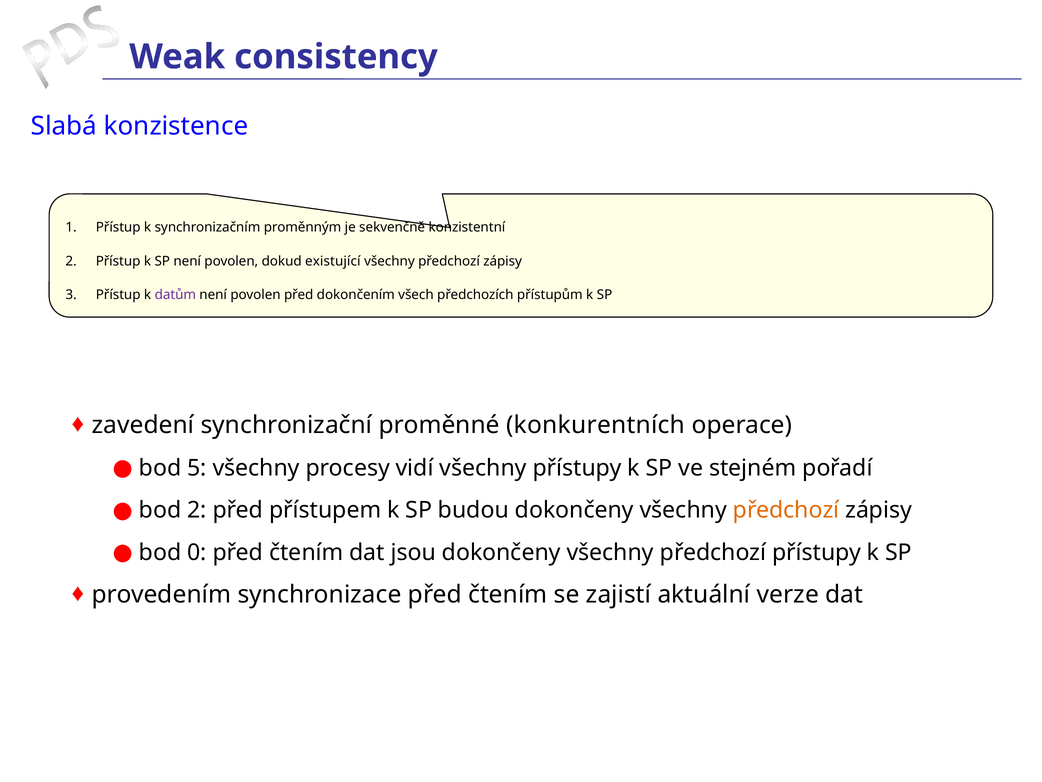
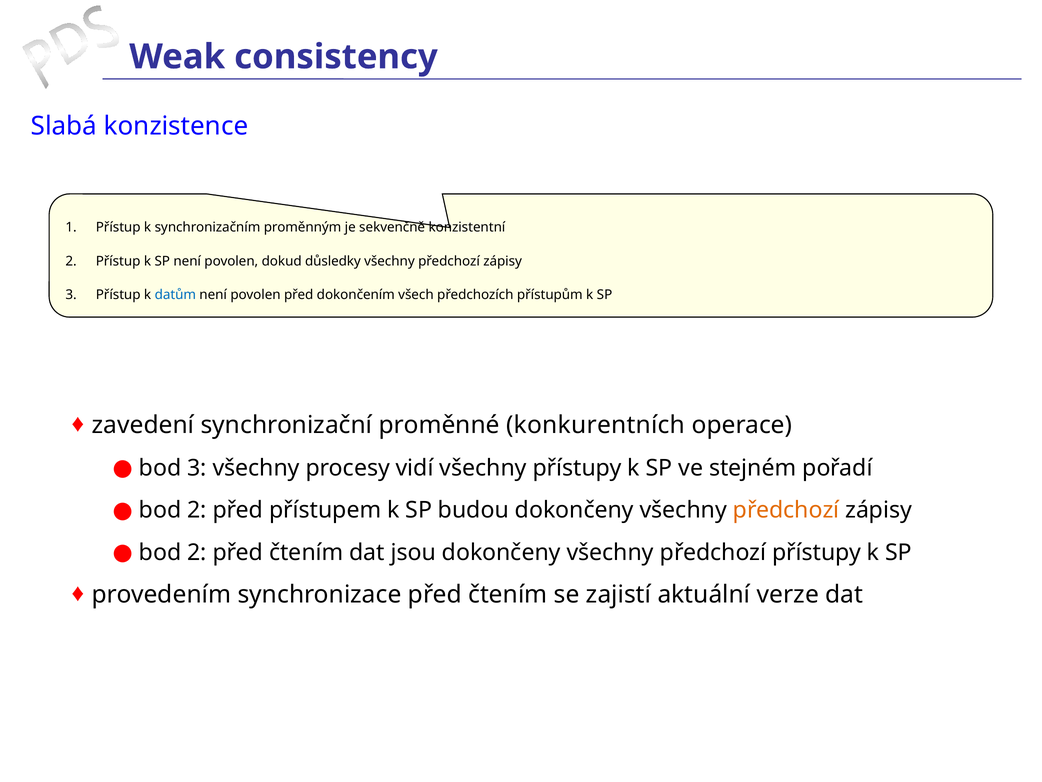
existující: existující -> důsledky (333, 261)
datům colour: purple -> blue (175, 295)
bod 5: 5 -> 3 (197, 468)
0: 0 -> 2 (197, 552)
